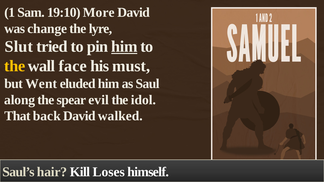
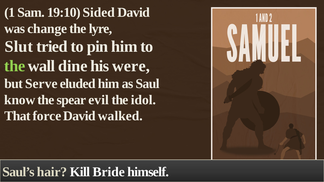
More: More -> Sided (99, 12)
him underline: present -> none (124, 47)
the colour: yellow -> light green (15, 66)
face: face -> dine (73, 66)
must: must -> were (131, 66)
Went: Went -> Serve (41, 84)
along: along -> know (20, 100)
back: back -> force (47, 116)
Loses: Loses -> Bride (109, 172)
